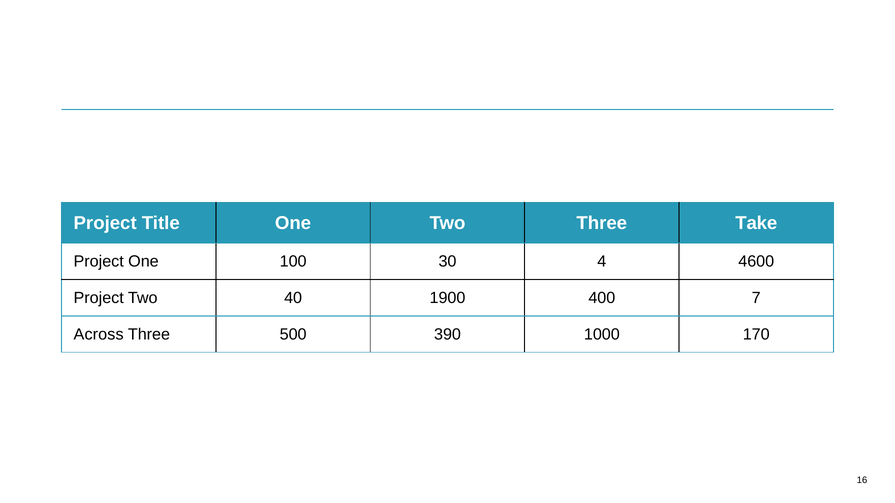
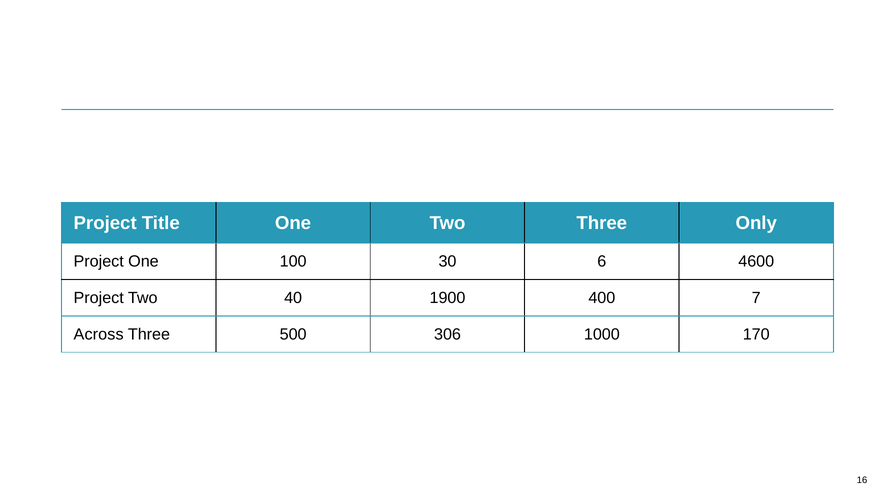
Take: Take -> Only (756, 223)
4: 4 -> 6 (602, 262)
390: 390 -> 306 (448, 335)
